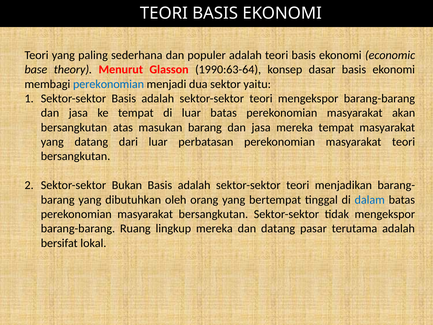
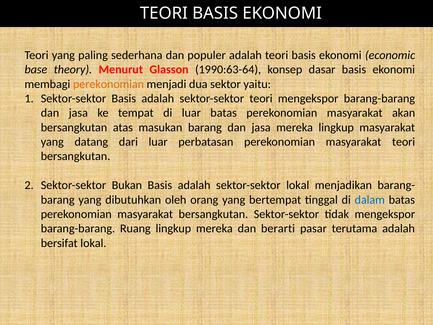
perekonomian colour: blue -> orange (109, 84)
mereka tempat: tempat -> lingkup (336, 127)
teori: teori -> lokal (298, 185)
dan datang: datang -> berarti (278, 228)
